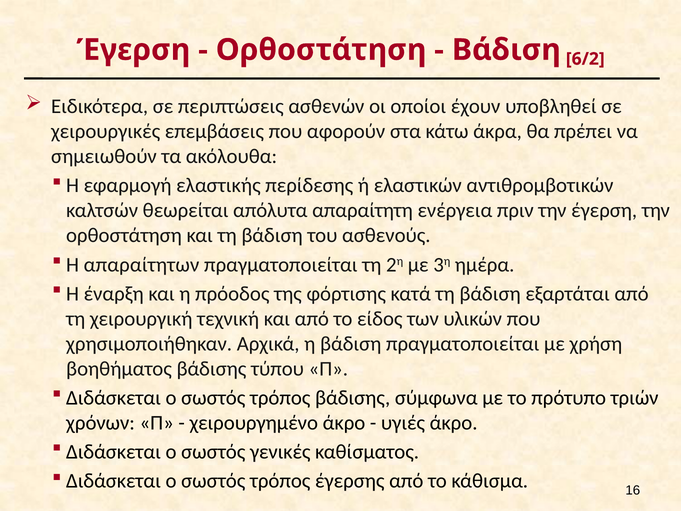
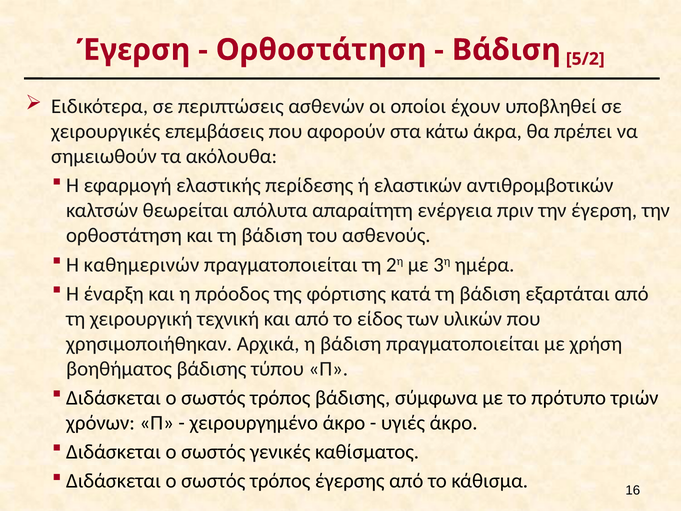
6/2: 6/2 -> 5/2 (585, 59)
απαραίτητων: απαραίτητων -> καθημερινών (142, 265)
